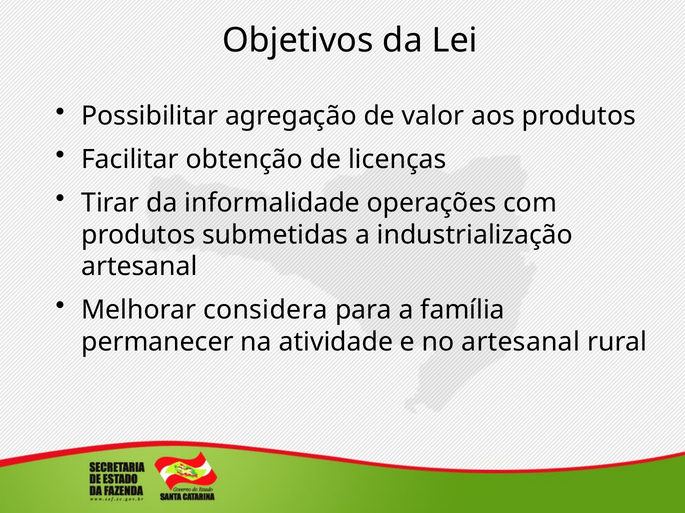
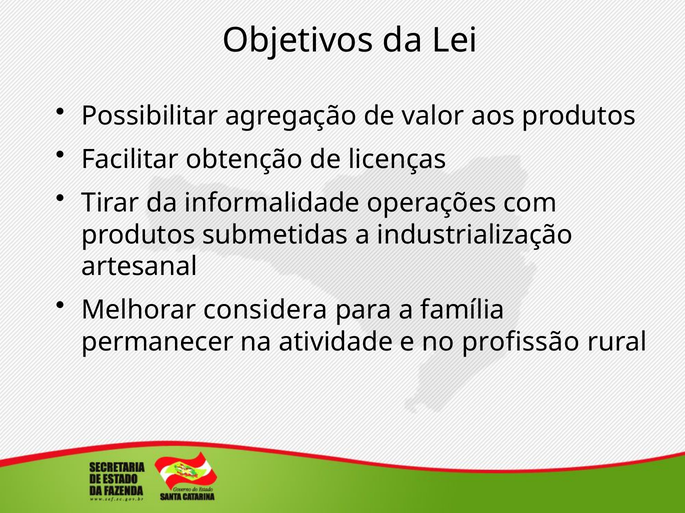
no artesanal: artesanal -> profissão (521, 342)
